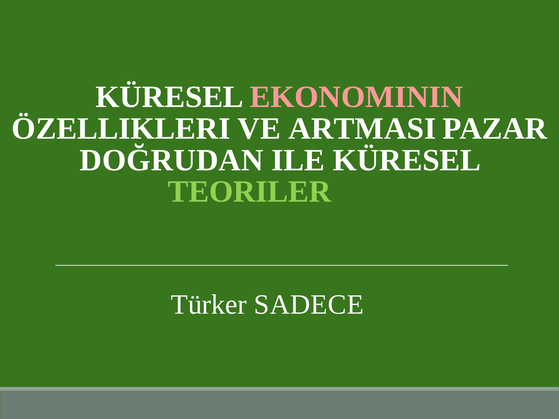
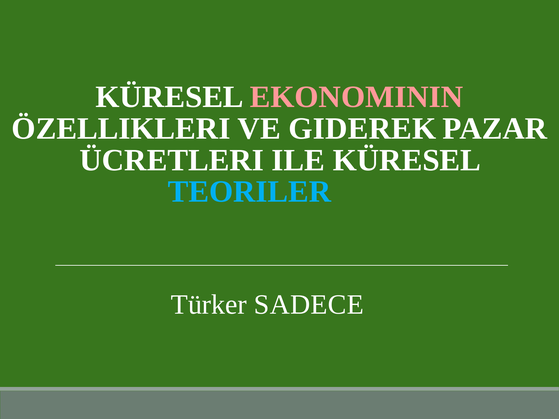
ARTMASI: ARTMASI -> GIDEREK (362, 129)
DOĞRUDAN: DOĞRUDAN -> ÜCRETLERI (172, 160)
TEORILER colour: light green -> light blue (250, 192)
